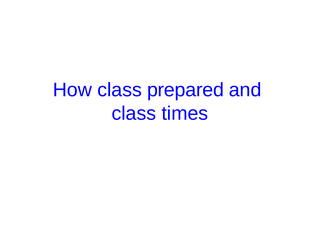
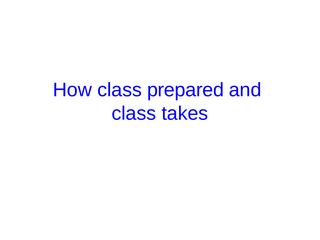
times: times -> takes (185, 113)
